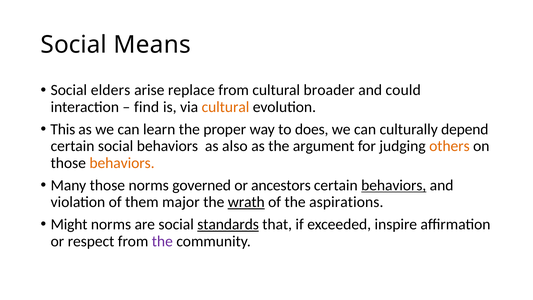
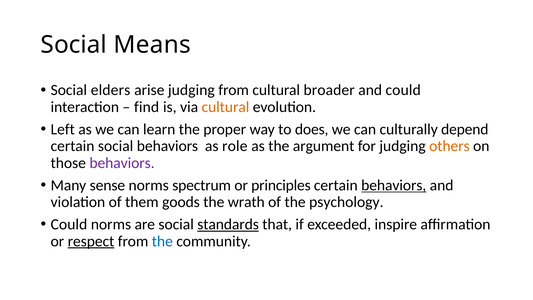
arise replace: replace -> judging (191, 90)
This: This -> Left (63, 129)
also: also -> role (235, 146)
behaviors colour: orange -> purple (122, 163)
Many those: those -> sense (107, 185)
governed: governed -> spectrum (202, 185)
ancestors: ancestors -> principles (281, 185)
major: major -> goods (181, 202)
wrath underline: present -> none (246, 202)
aspirations: aspirations -> psychology (346, 202)
Might: Might -> Could (69, 224)
respect underline: none -> present (91, 241)
the colour: purple -> blue (162, 241)
